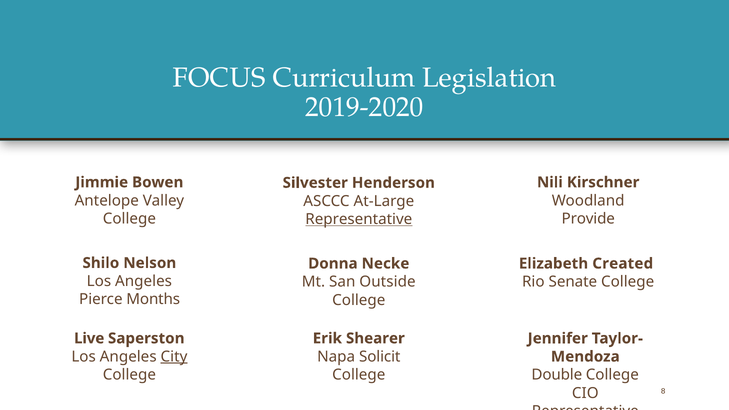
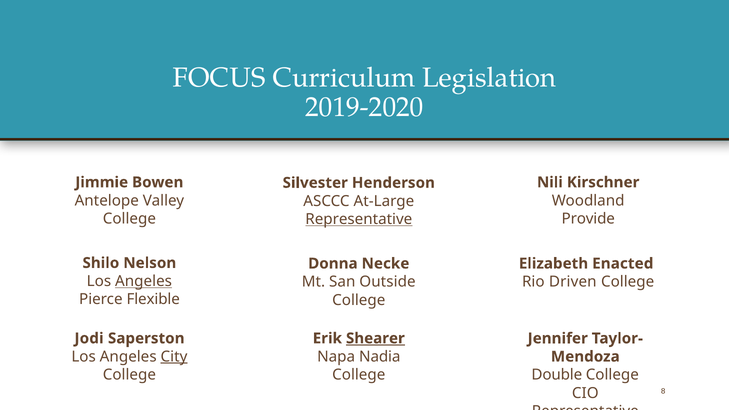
Created: Created -> Enacted (623, 264)
Angeles underline: none -> present (144, 281)
Senate: Senate -> Driven (573, 282)
Months: Months -> Flexible (153, 299)
Live: Live -> Jodi (89, 338)
Shearer underline: none -> present (375, 338)
Solicit: Solicit -> Nadia (380, 357)
